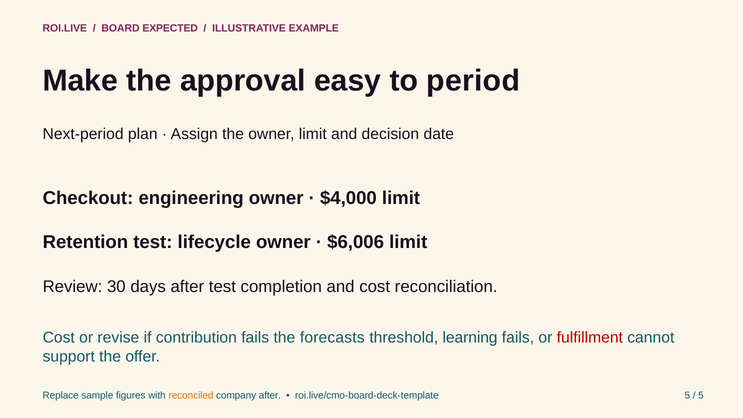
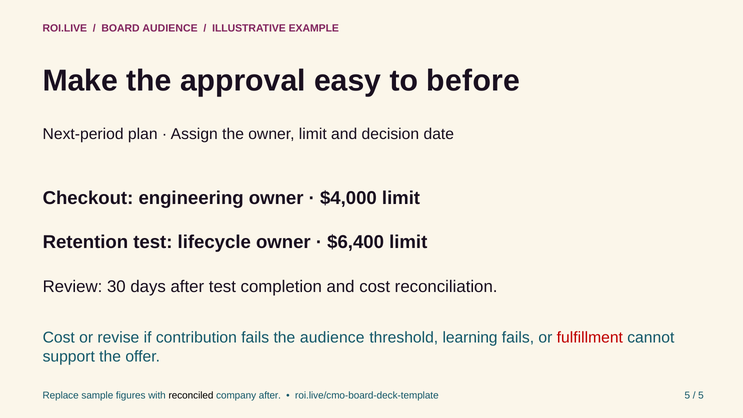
BOARD EXPECTED: EXPECTED -> AUDIENCE (170, 28)
period: period -> before (473, 81)
$6,006: $6,006 -> $6,400 (356, 242)
the forecasts: forecasts -> audience (332, 338)
reconciled colour: orange -> black (191, 395)
